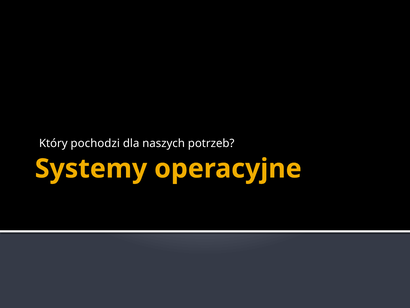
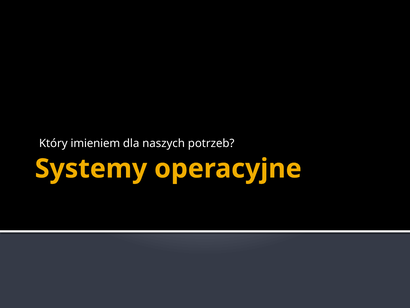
pochodzi: pochodzi -> imieniem (95, 143)
